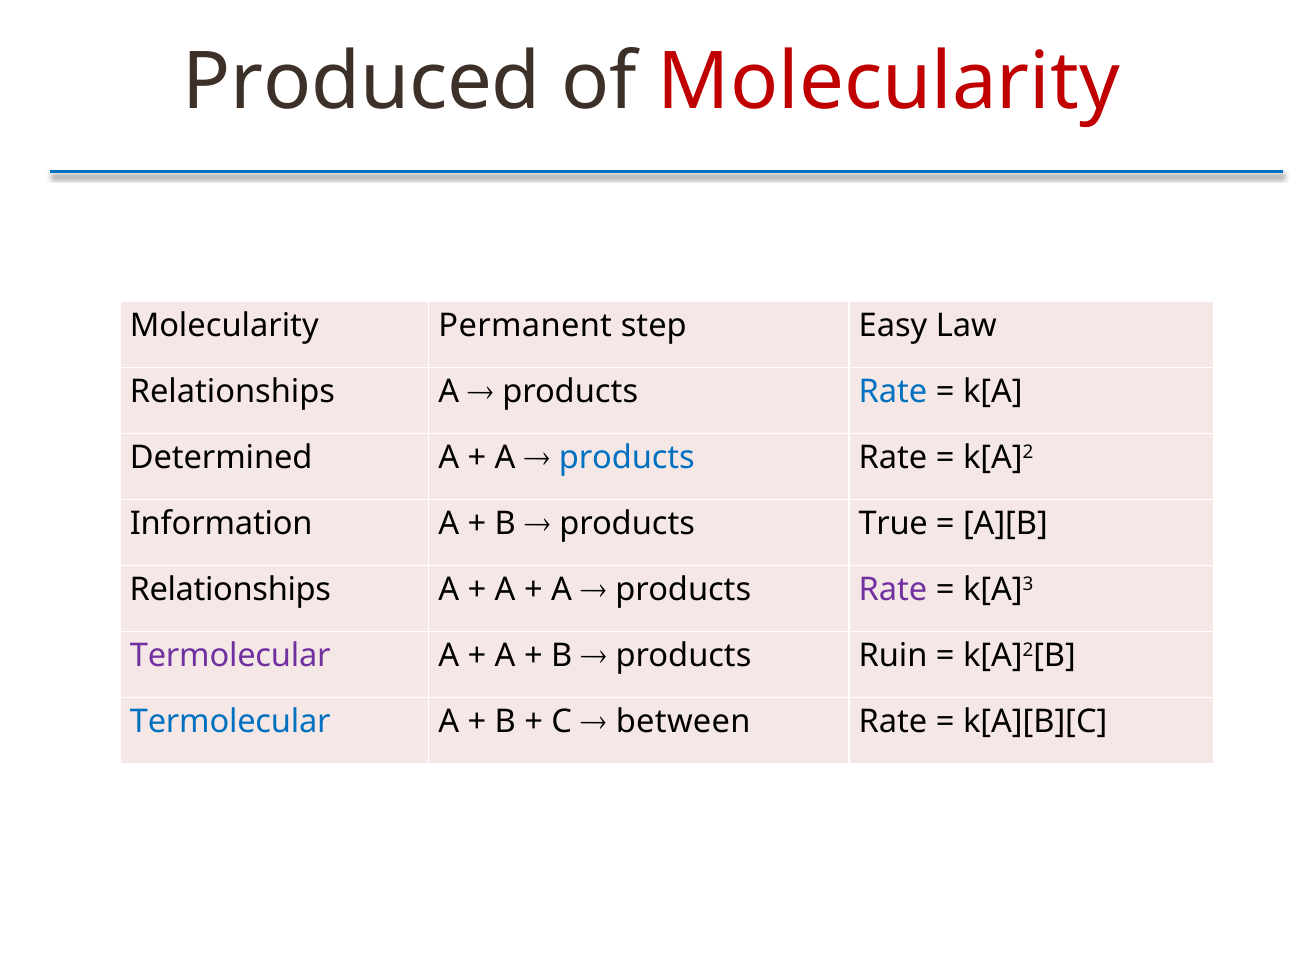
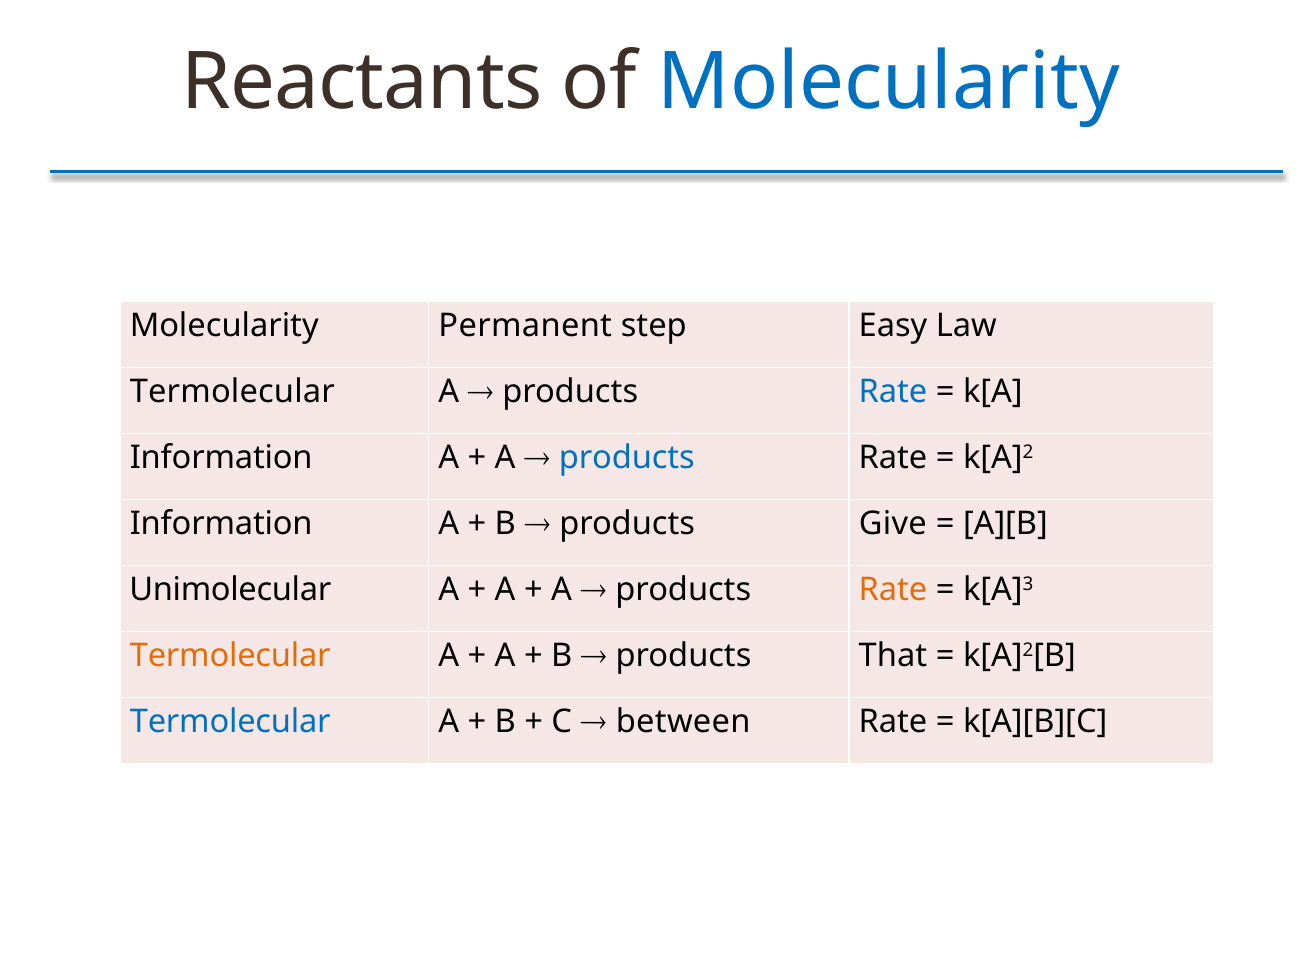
Produced: Produced -> Reactants (362, 82)
Molecularity colour: red -> blue (889, 82)
Relationships: Relationships -> Termolecular (232, 392)
Determined: Determined -> Information (221, 457)
True: True -> Give (893, 523)
Relationships: Relationships -> Unimolecular (230, 589)
Rate colour: purple -> orange (893, 589)
Termolecular colour: purple -> orange (230, 655)
Ruin: Ruin -> That (893, 655)
